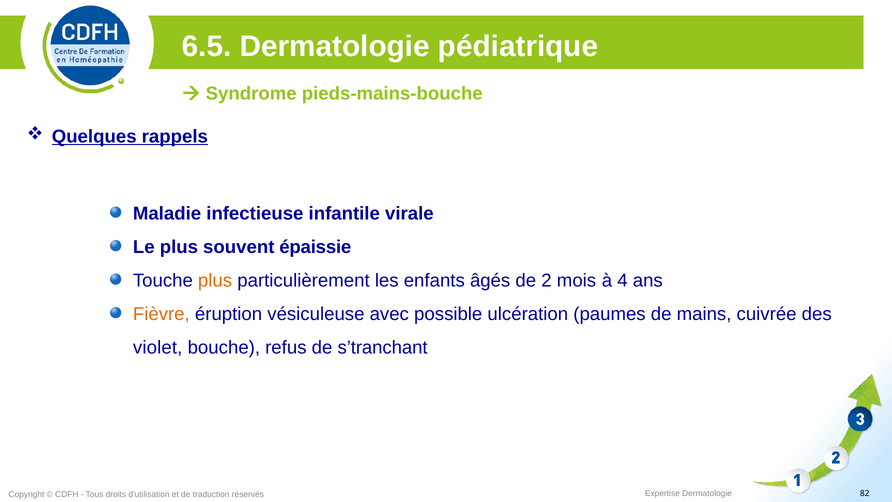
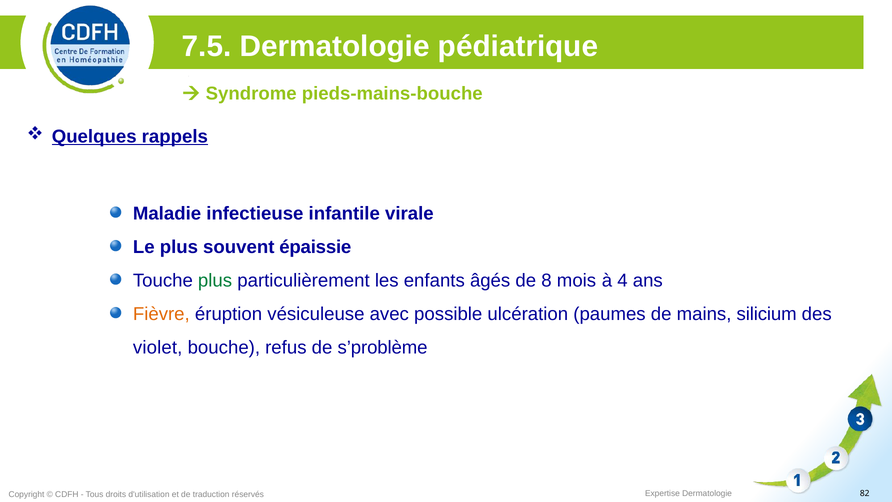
6.5: 6.5 -> 7.5 (207, 46)
plus colour: orange -> green (215, 281)
2: 2 -> 8 (546, 281)
cuivrée: cuivrée -> silicium (767, 314)
s’tranchant: s’tranchant -> s’problème (383, 347)
